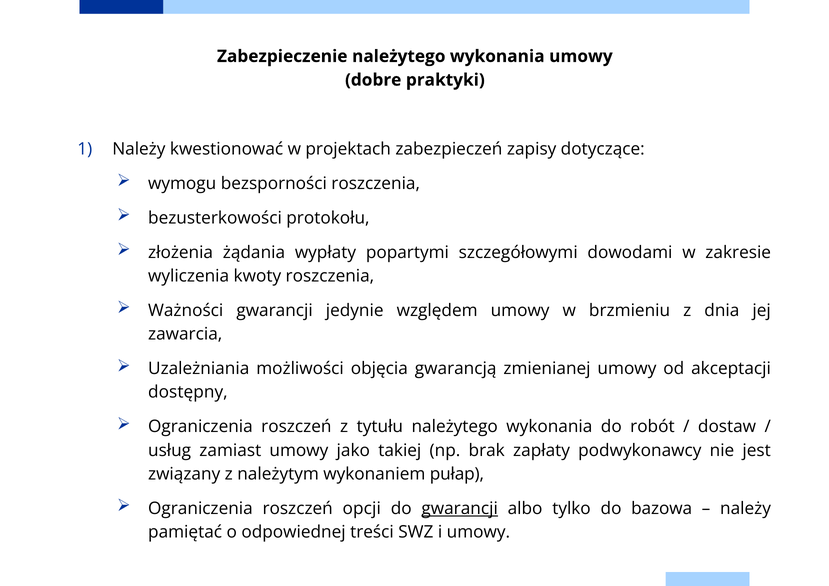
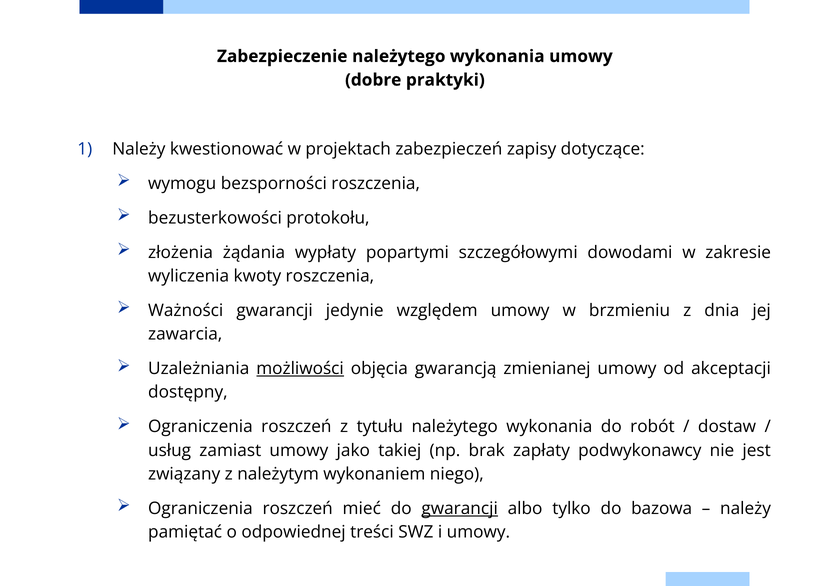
możliwości underline: none -> present (300, 369)
pułap: pułap -> niego (457, 474)
opcji: opcji -> mieć (362, 509)
